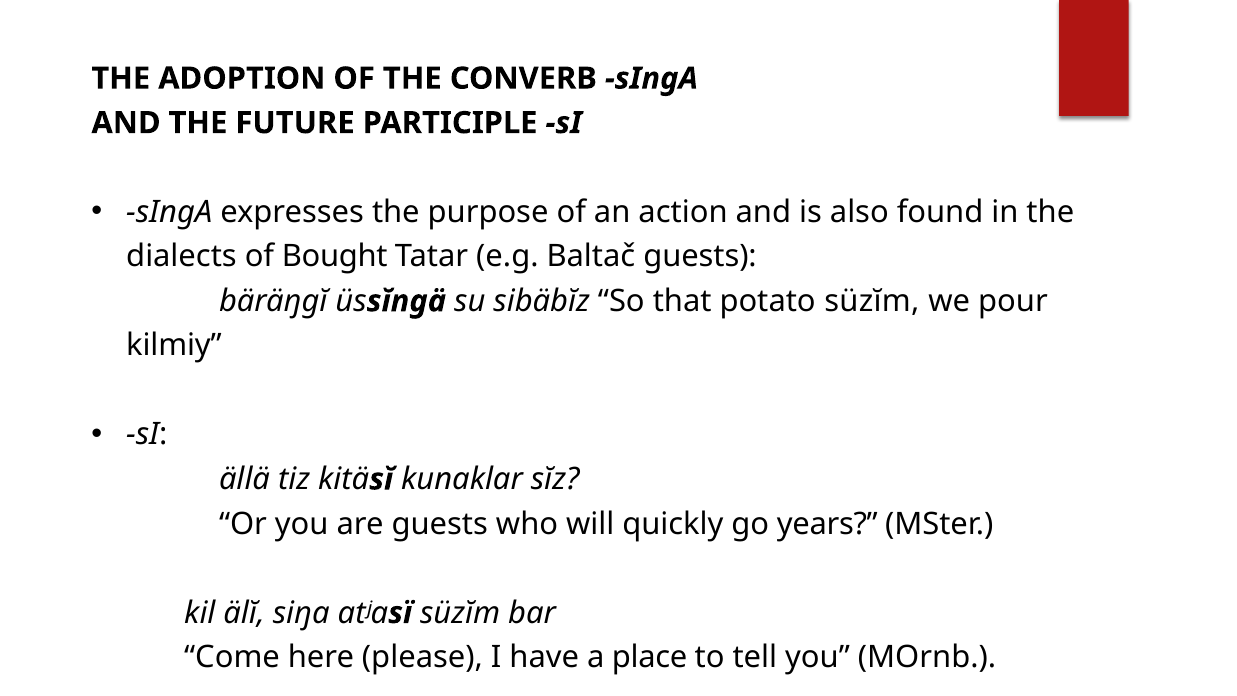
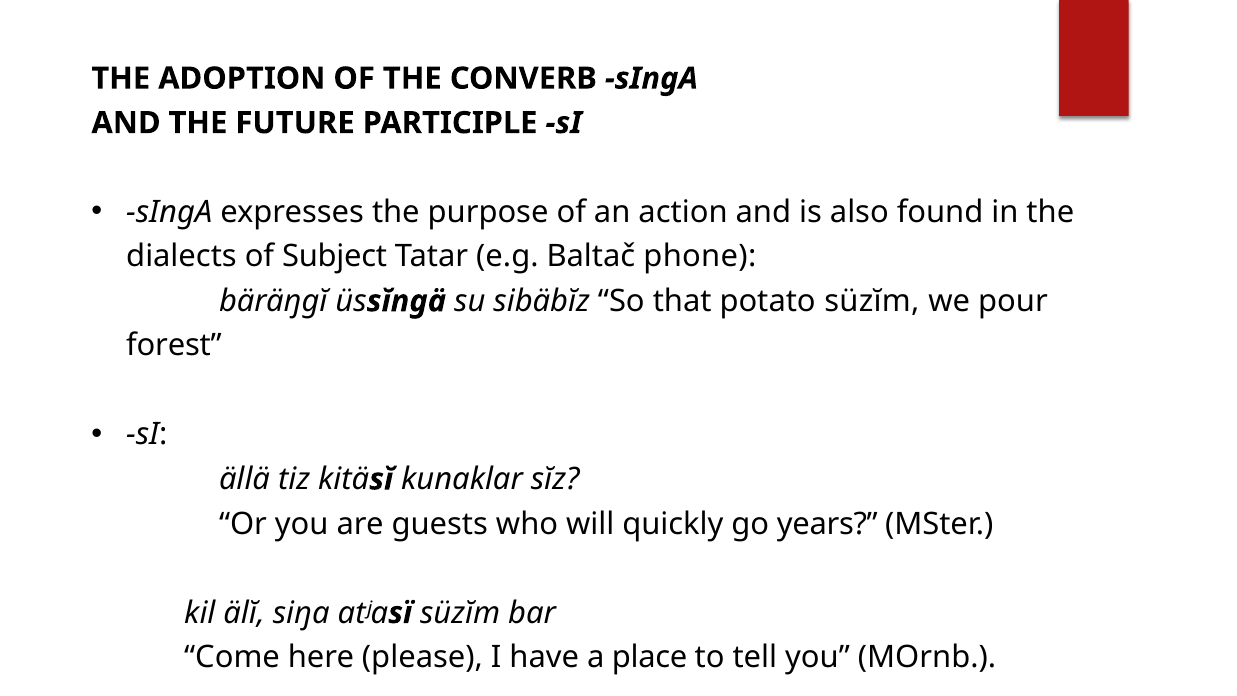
Bought: Bought -> Subject (335, 257)
Baltač guests: guests -> phone (700, 257)
kilmiy: kilmiy -> forest (174, 346)
